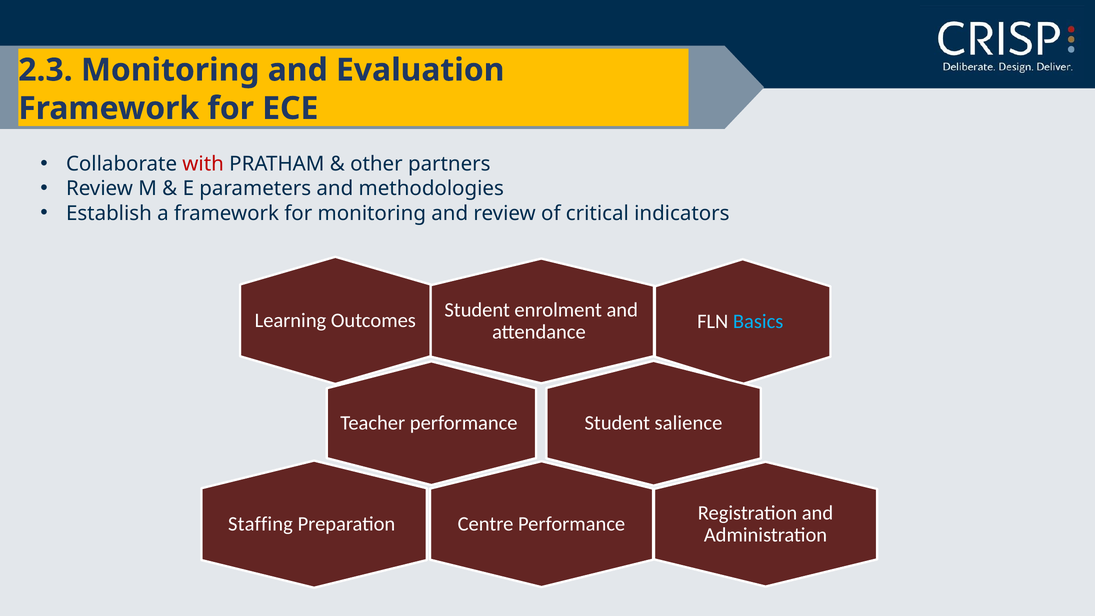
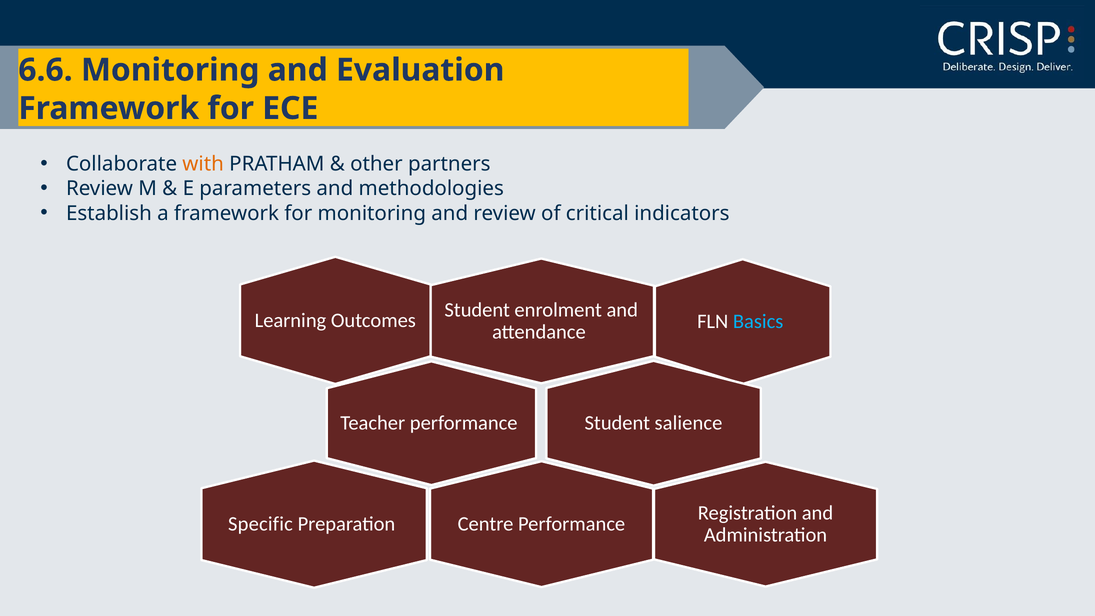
2.3: 2.3 -> 6.6 (45, 70)
with colour: red -> orange (203, 164)
Staffing: Staffing -> Specific (260, 524)
